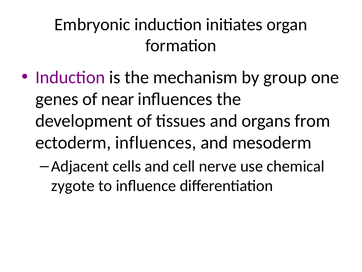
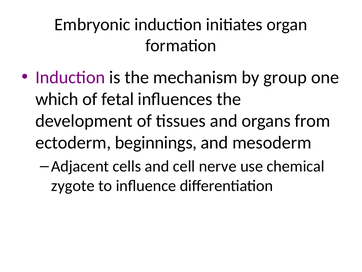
genes: genes -> which (57, 99)
near: near -> fetal (118, 99)
ectoderm influences: influences -> beginnings (156, 142)
